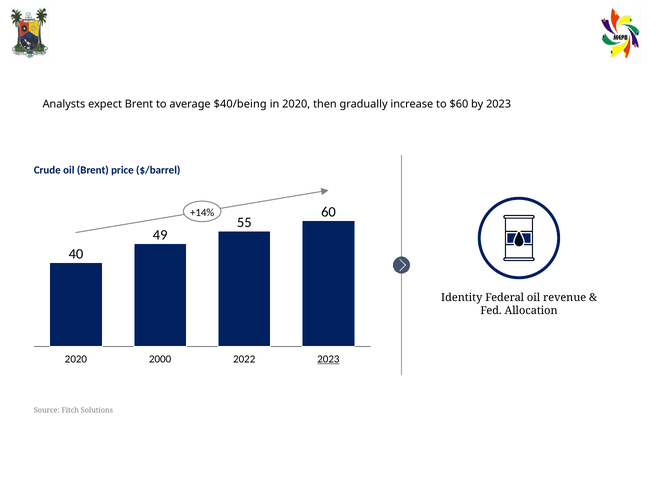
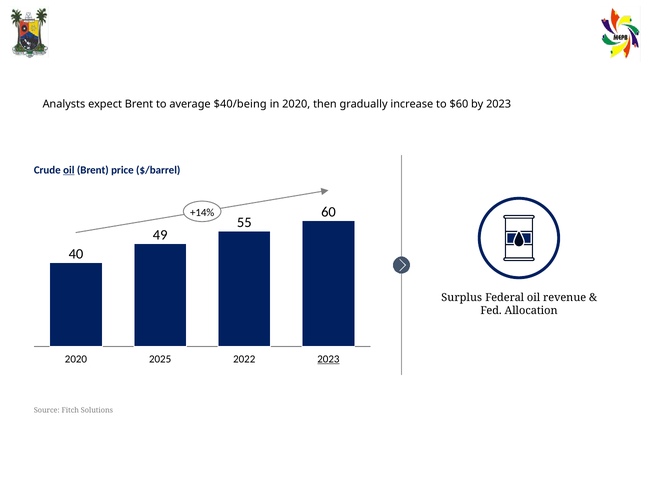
oil underline: none -> present (69, 170)
Identity: Identity -> Surplus (462, 298)
2000: 2000 -> 2025 (160, 359)
